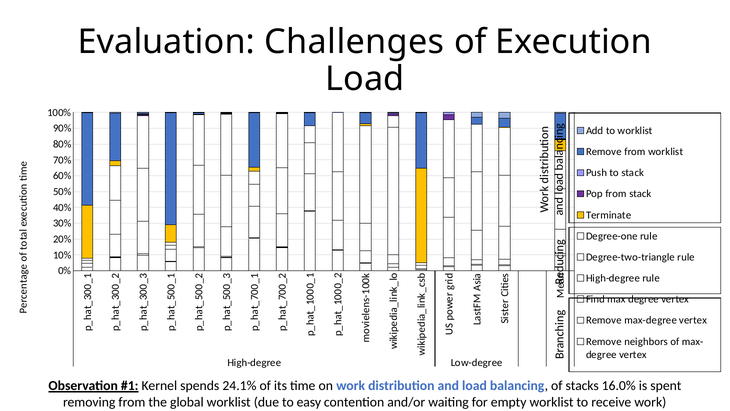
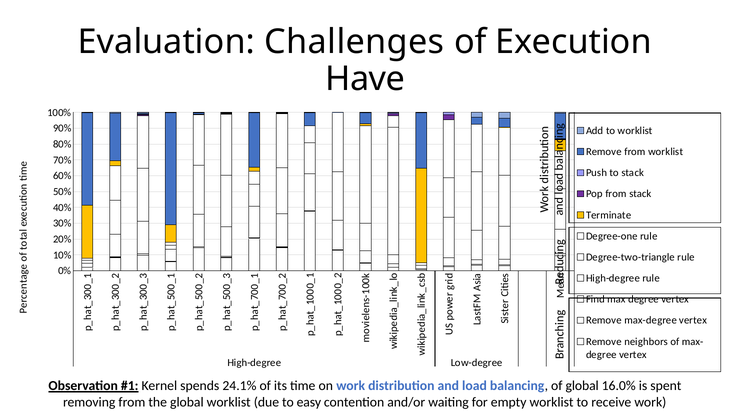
Load: Load -> Have (365, 79)
of stacks: stacks -> global (582, 386)
